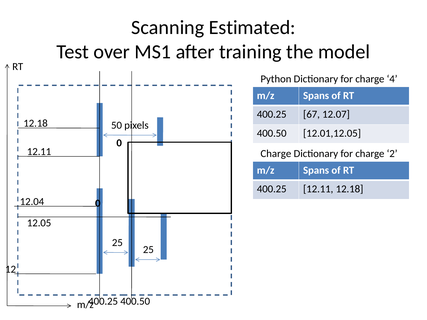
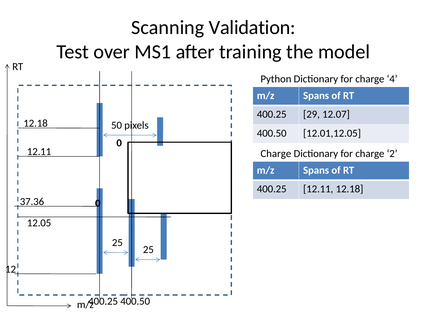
Estimated: Estimated -> Validation (252, 27)
67: 67 -> 29 (312, 114)
12.04: 12.04 -> 37.36 (32, 202)
